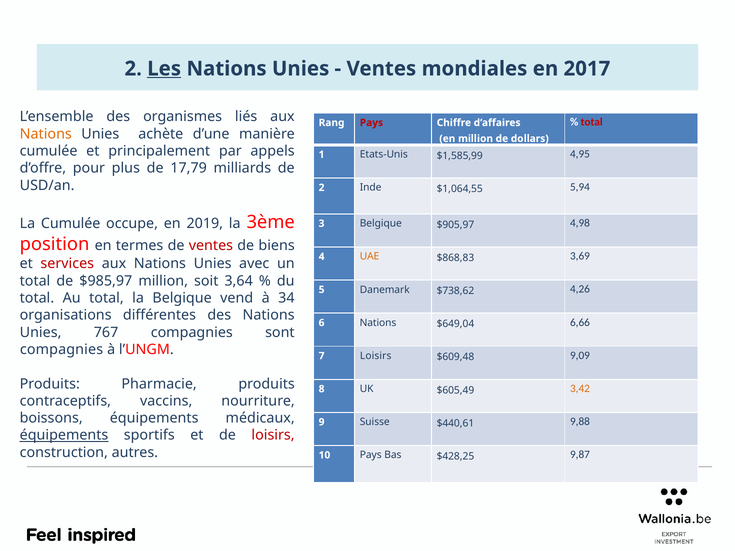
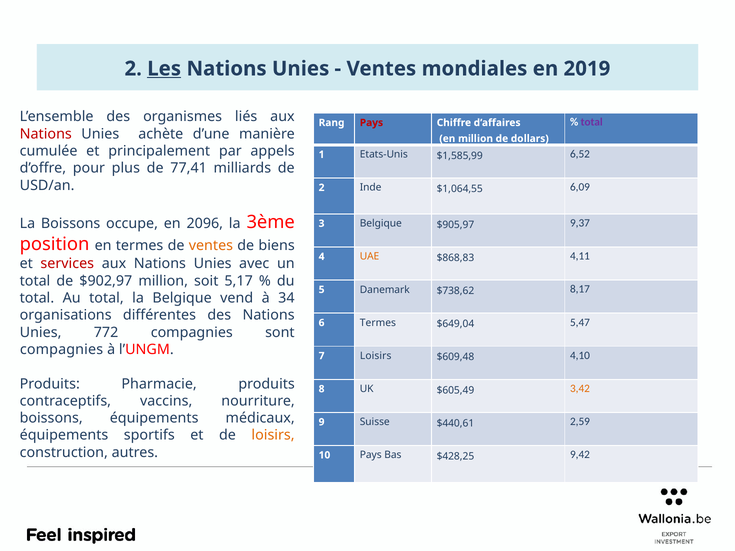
2017: 2017 -> 2019 (587, 69)
total colour: red -> purple (592, 122)
Nations colour: orange -> red (46, 134)
4,95: 4,95 -> 6,52 (580, 154)
17,79: 17,79 -> 77,41 (189, 168)
5,94: 5,94 -> 6,09 (580, 187)
La Cumulée: Cumulée -> Boissons (71, 224)
2019: 2019 -> 2096 (205, 224)
4,98: 4,98 -> 9,37 (580, 223)
ventes colour: red -> orange (211, 246)
3,69: 3,69 -> 4,11 (580, 256)
$985,97: $985,97 -> $902,97 (106, 281)
3,64: 3,64 -> 5,17 (239, 281)
4,26: 4,26 -> 8,17 (580, 289)
6 Nations: Nations -> Termes (378, 323)
6,66: 6,66 -> 5,47 (580, 322)
767: 767 -> 772 (106, 332)
9,09: 9,09 -> 4,10 (580, 356)
9,88: 9,88 -> 2,59 (580, 422)
équipements underline: present -> none (64, 435)
loisirs colour: red -> orange (273, 435)
9,87: 9,87 -> 9,42 (580, 455)
